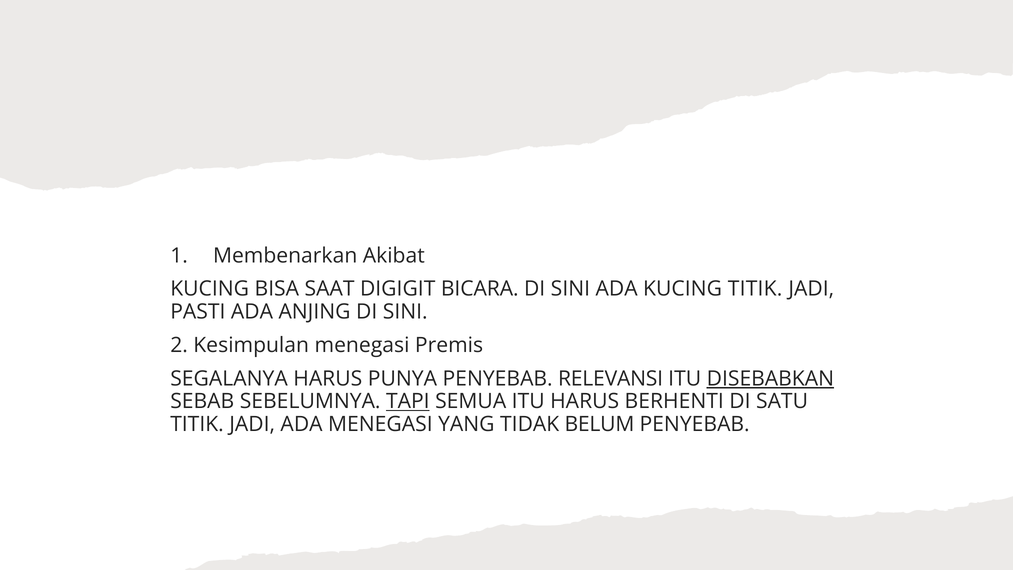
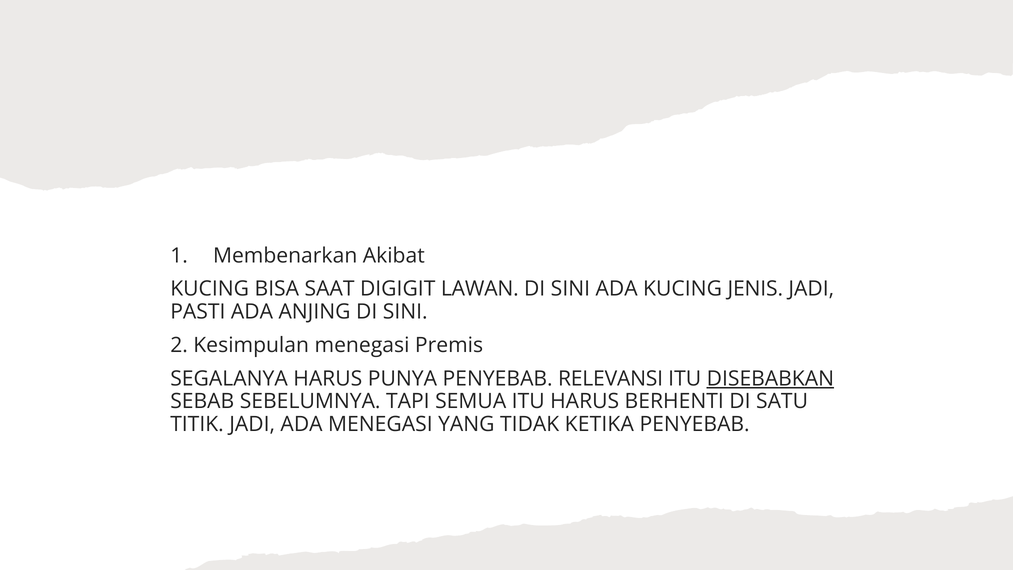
BICARA: BICARA -> LAWAN (480, 289)
KUCING TITIK: TITIK -> JENIS (755, 289)
TAPI underline: present -> none (408, 401)
BELUM: BELUM -> KETIKA (599, 424)
